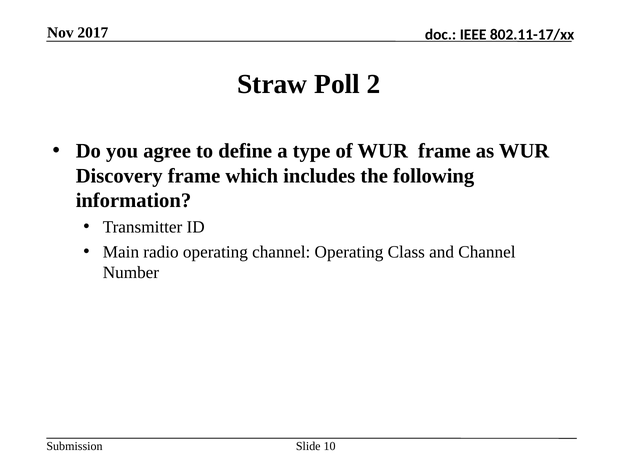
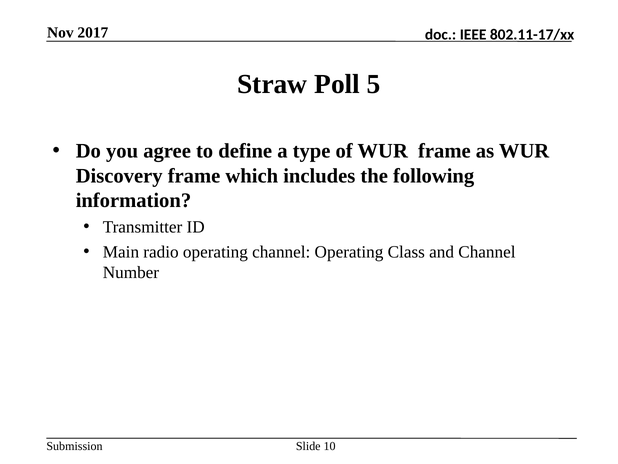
2: 2 -> 5 (374, 84)
